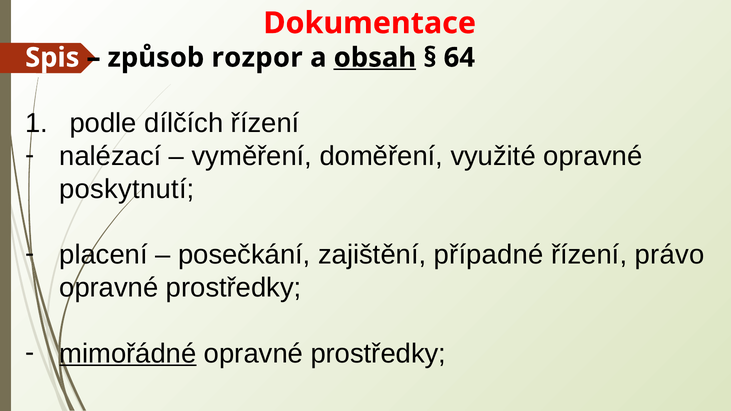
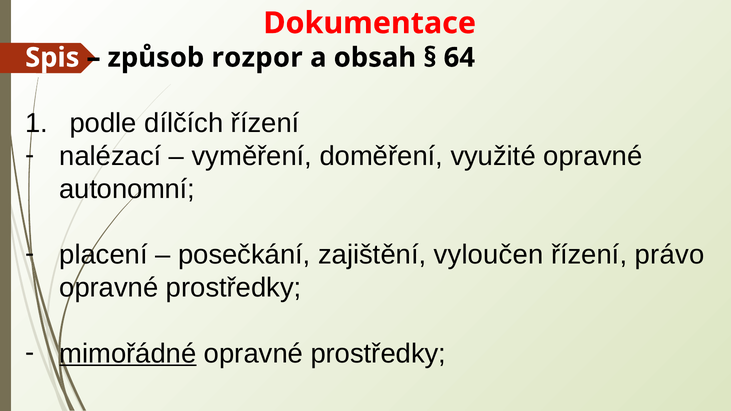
obsah underline: present -> none (375, 58)
poskytnutí: poskytnutí -> autonomní (127, 189)
případné: případné -> vyloučen (489, 255)
